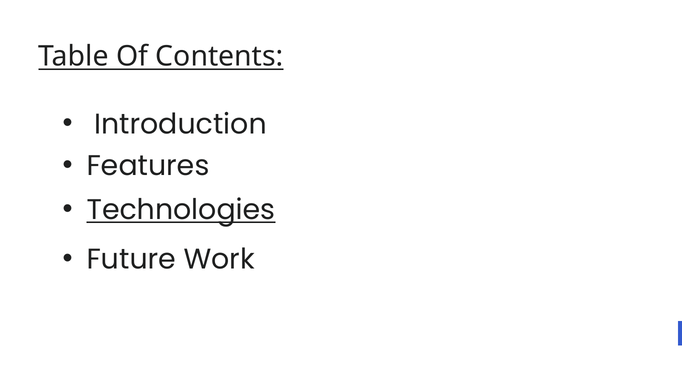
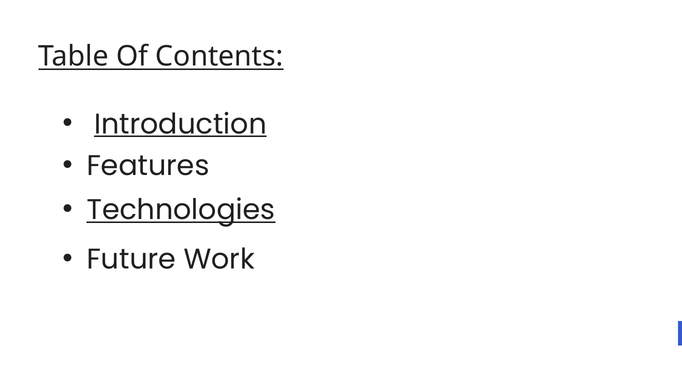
Introduction underline: none -> present (180, 124)
